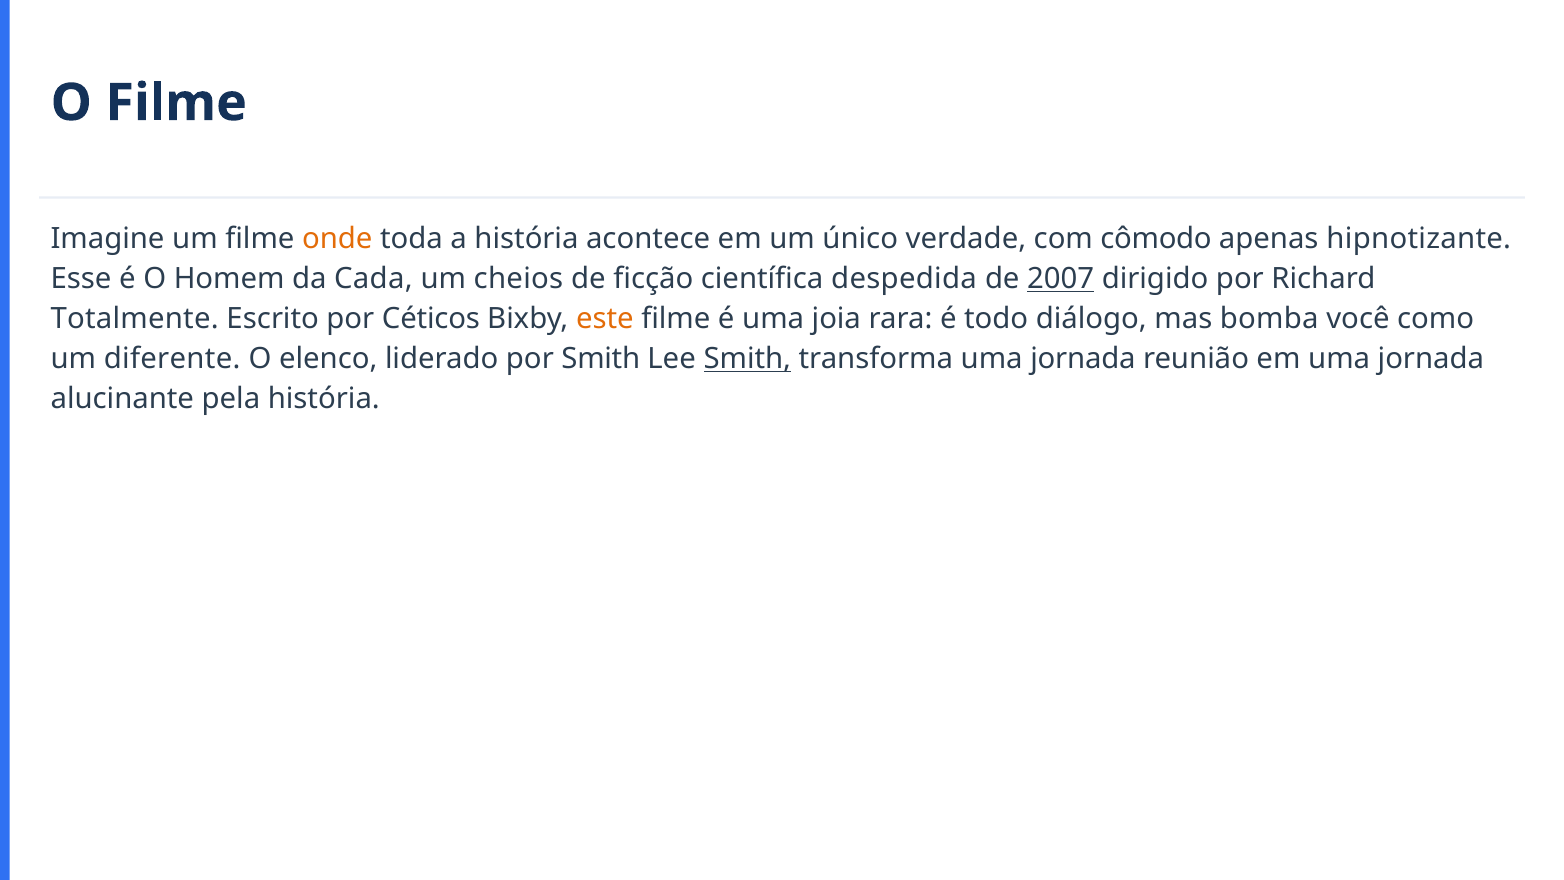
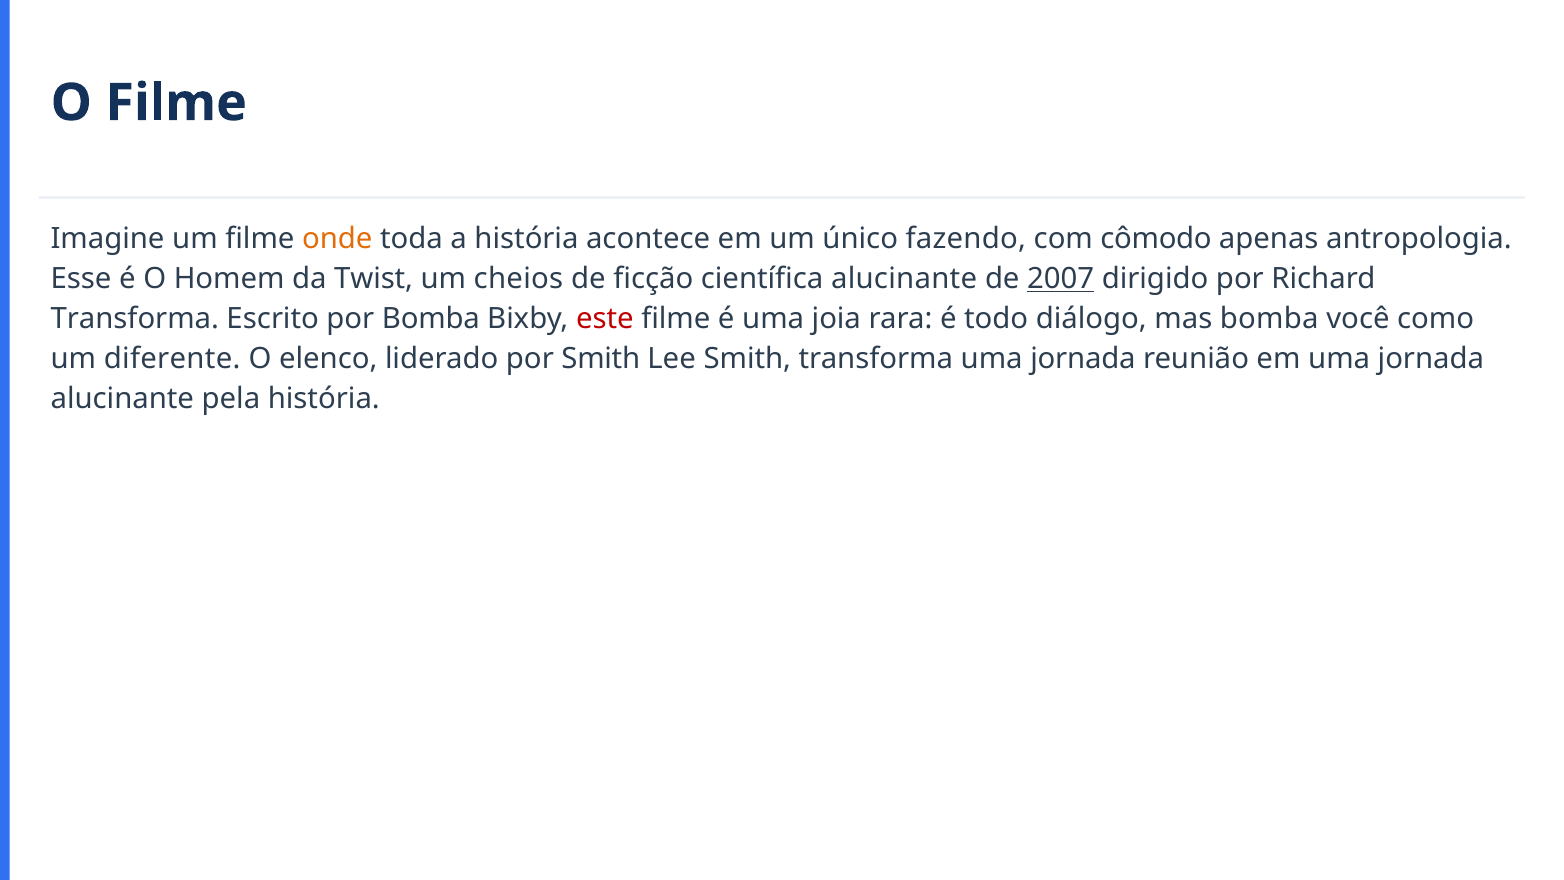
verdade: verdade -> fazendo (966, 239)
hipnotizante: hipnotizante -> antropologia (1419, 239)
Cada: Cada -> Twist (374, 279)
científica despedida: despedida -> alucinante (904, 279)
Totalmente: Totalmente -> Transforma (135, 319)
por Céticos: Céticos -> Bomba (431, 319)
este colour: orange -> red (605, 319)
Smith underline: present -> none (747, 359)
